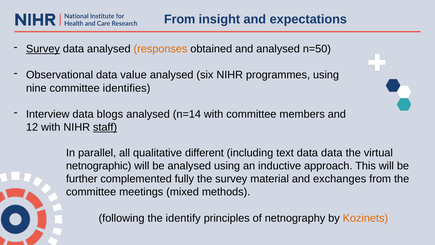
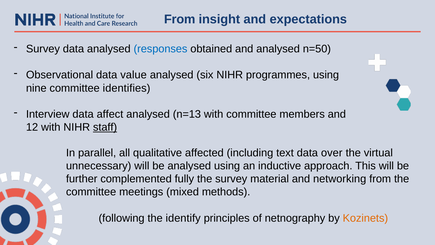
Survey underline: present -> none (43, 49)
responses colour: orange -> blue (161, 49)
blogs: blogs -> affect (110, 114)
n=14: n=14 -> n=13 (187, 114)
different: different -> affected (204, 153)
data data: data -> over (332, 153)
netnographic: netnographic -> unnecessary (99, 166)
exchanges: exchanges -> networking (340, 179)
